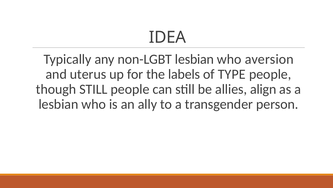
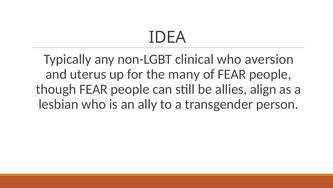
non-LGBT lesbian: lesbian -> clinical (194, 59)
labels: labels -> many (184, 74)
of TYPE: TYPE -> FEAR (232, 74)
though STILL: STILL -> FEAR (94, 89)
